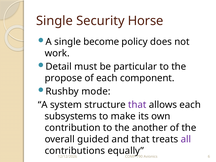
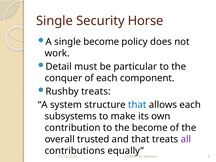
propose: propose -> conquer (63, 78)
Rushby mode: mode -> treats (96, 91)
that colour: purple -> blue (137, 105)
the another: another -> become (150, 128)
guided: guided -> trusted (93, 139)
